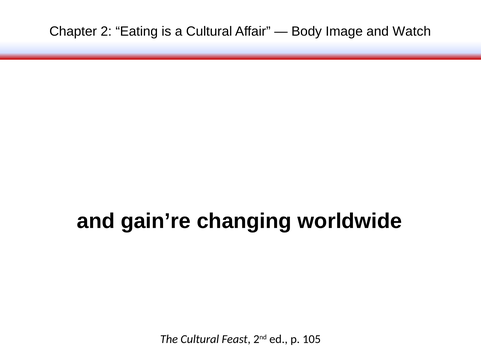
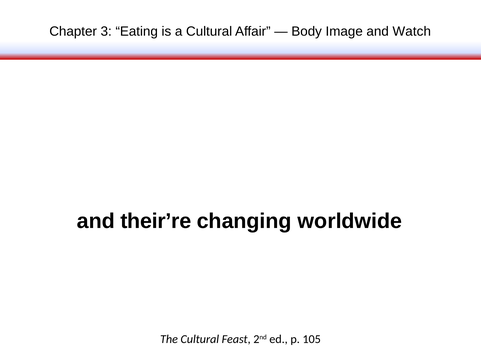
2: 2 -> 3 (106, 31)
gain’re: gain’re -> their’re (156, 221)
